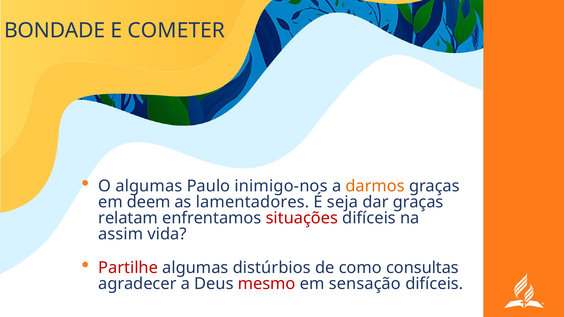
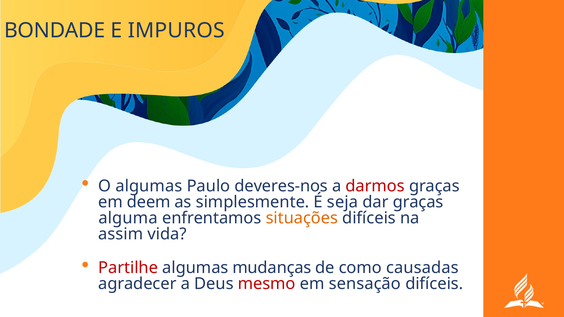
COMETER: COMETER -> IMPUROS (176, 31)
inimigo-nos: inimigo-nos -> deveres-nos (281, 186)
darmos colour: orange -> red (375, 186)
lamentadores: lamentadores -> simplesmente (253, 202)
relatam: relatam -> alguma (128, 218)
situações colour: red -> orange (302, 218)
distúrbios: distúrbios -> mudanças (272, 268)
consultas: consultas -> causadas (422, 268)
